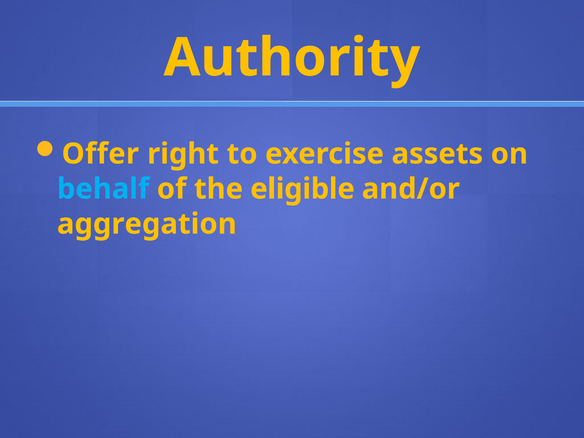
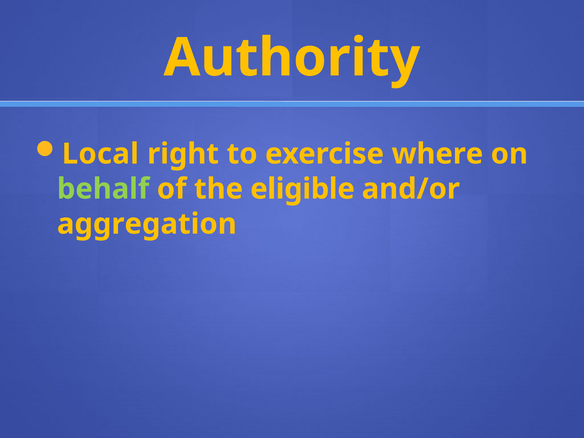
Offer: Offer -> Local (100, 154)
assets: assets -> where (437, 154)
behalf colour: light blue -> light green (103, 189)
